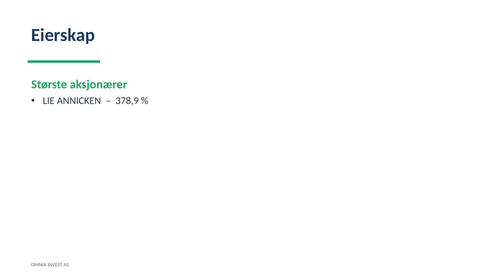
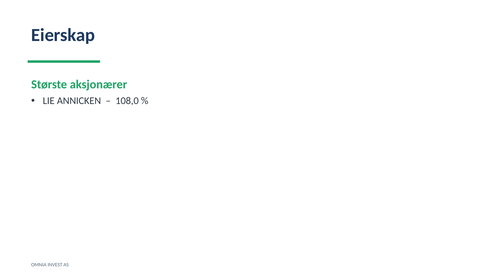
378,9: 378,9 -> 108,0 (127, 101)
